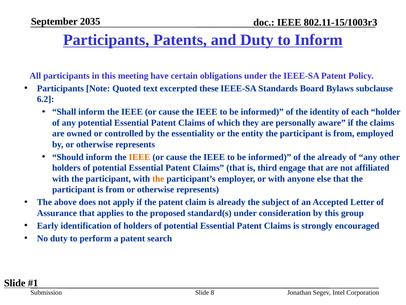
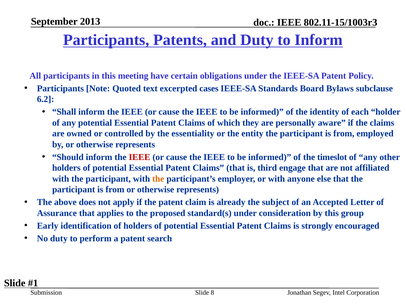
2035: 2035 -> 2013 (90, 22)
these: these -> cases (209, 88)
IEEE colour: orange -> red (140, 157)
the already: already -> timeslot (332, 157)
